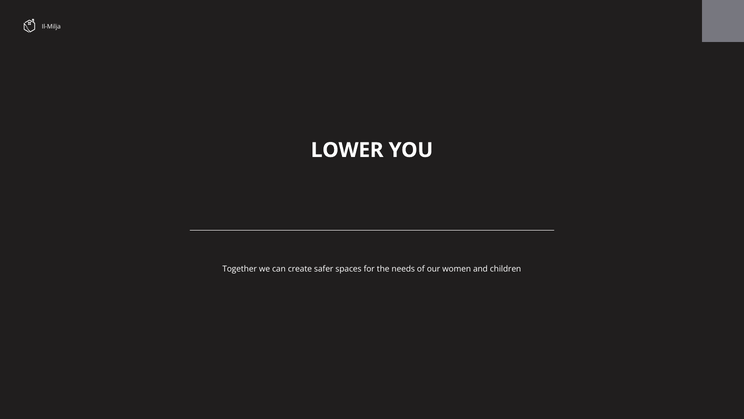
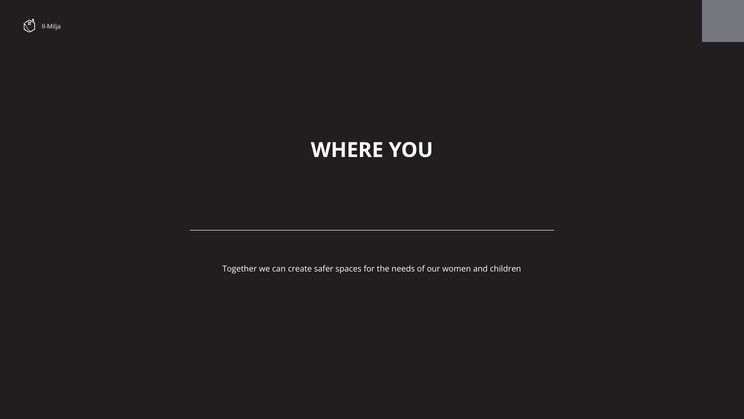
LOWER: LOWER -> WHERE (347, 150)
